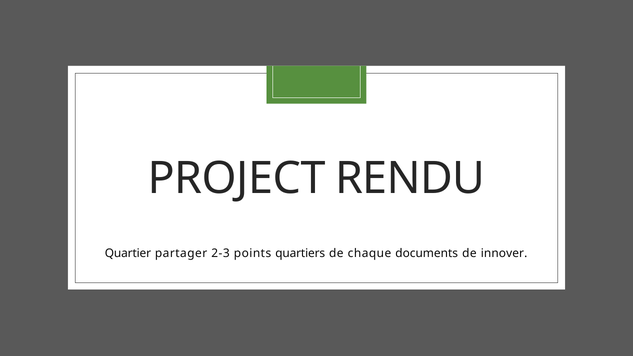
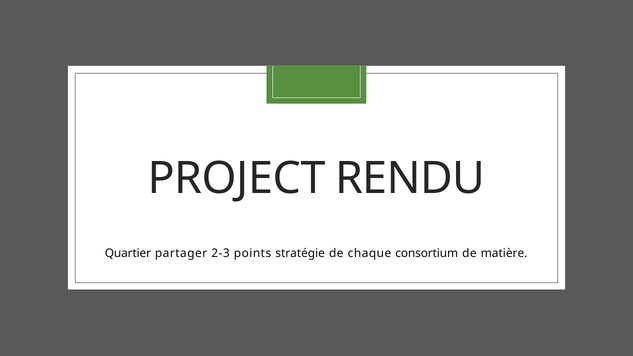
quartiers: quartiers -> stratégie (300, 253)
documents: documents -> consortium (427, 253)
innover: innover -> matière (504, 253)
